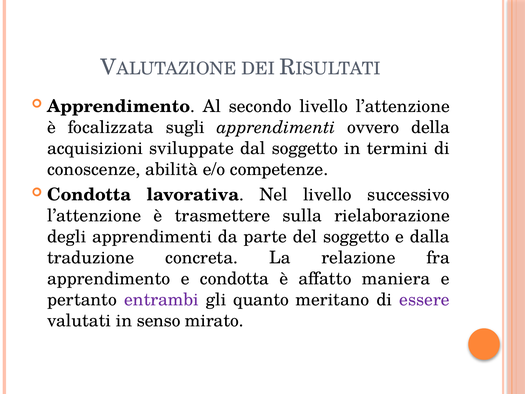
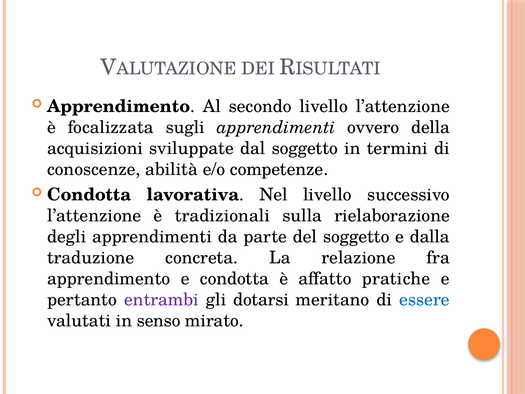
trasmettere: trasmettere -> tradizionali (222, 216)
maniera: maniera -> pratiche (396, 279)
quanto: quanto -> dotarsi (261, 300)
essere colour: purple -> blue (424, 300)
